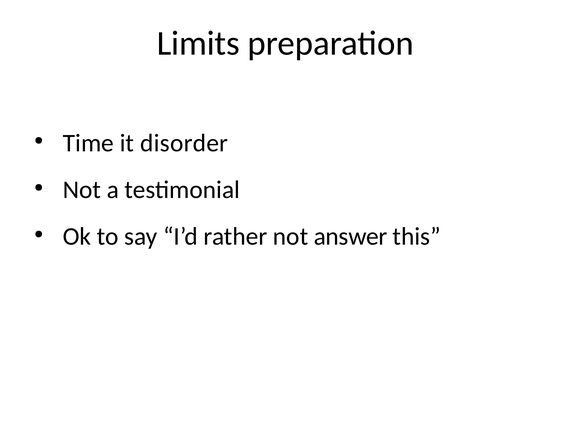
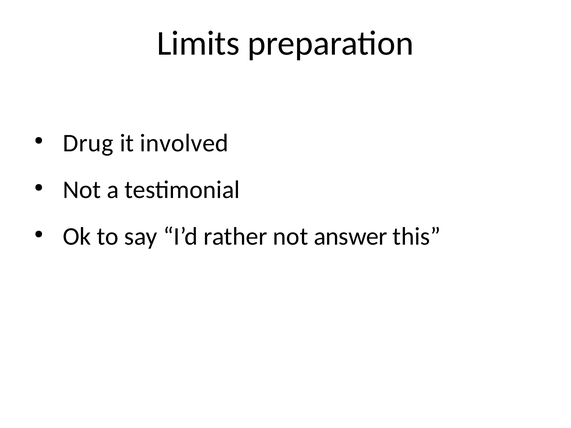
Time: Time -> Drug (88, 143)
disorder: disorder -> involved (184, 143)
